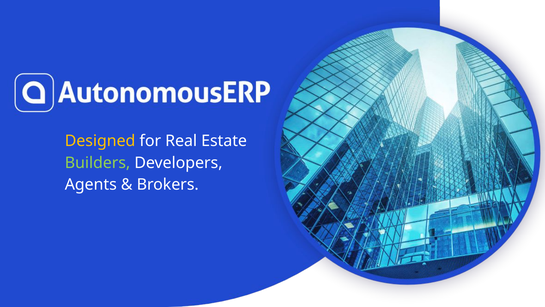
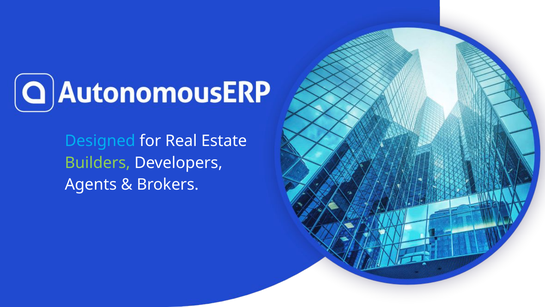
Designed colour: yellow -> light blue (100, 141)
